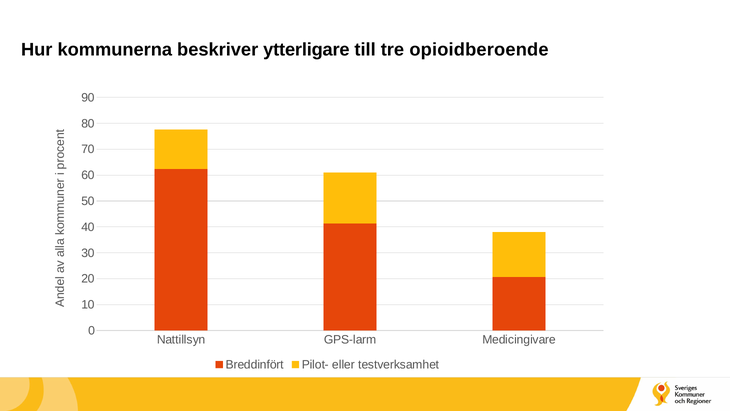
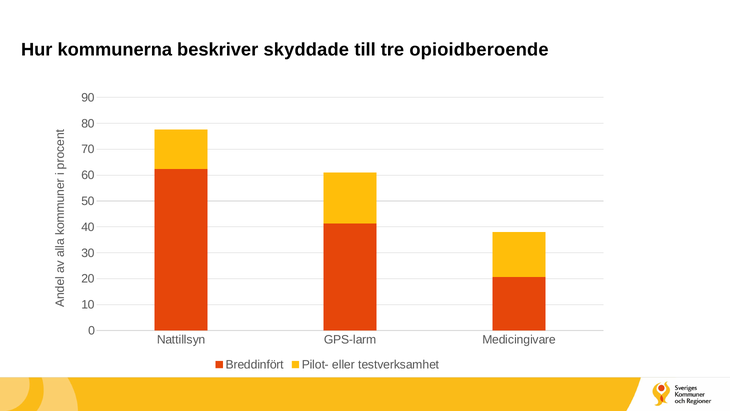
ytterligare: ytterligare -> skyddade (306, 49)
